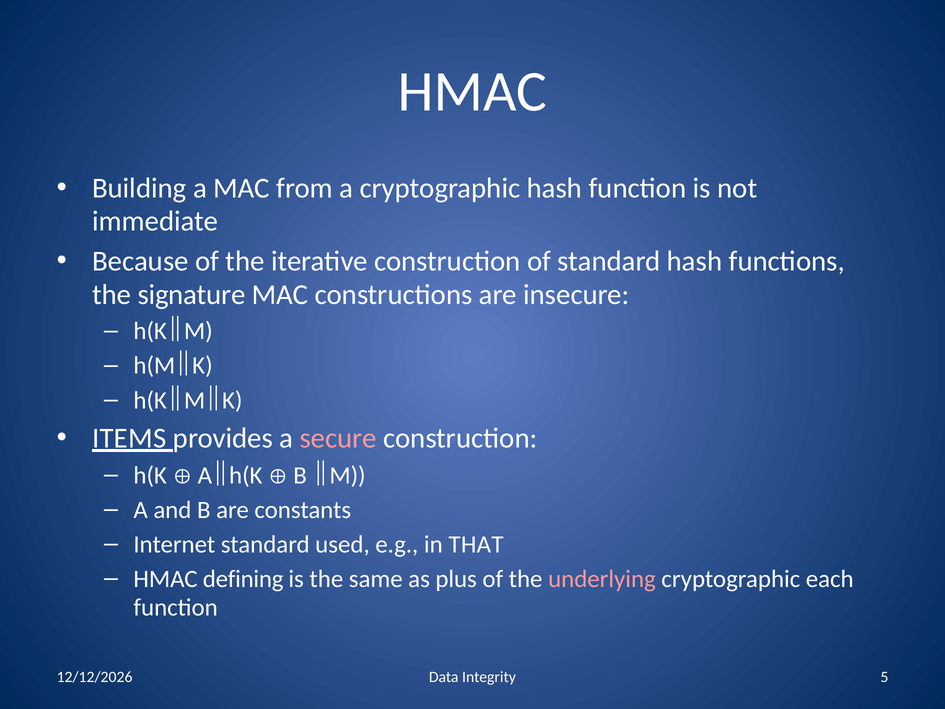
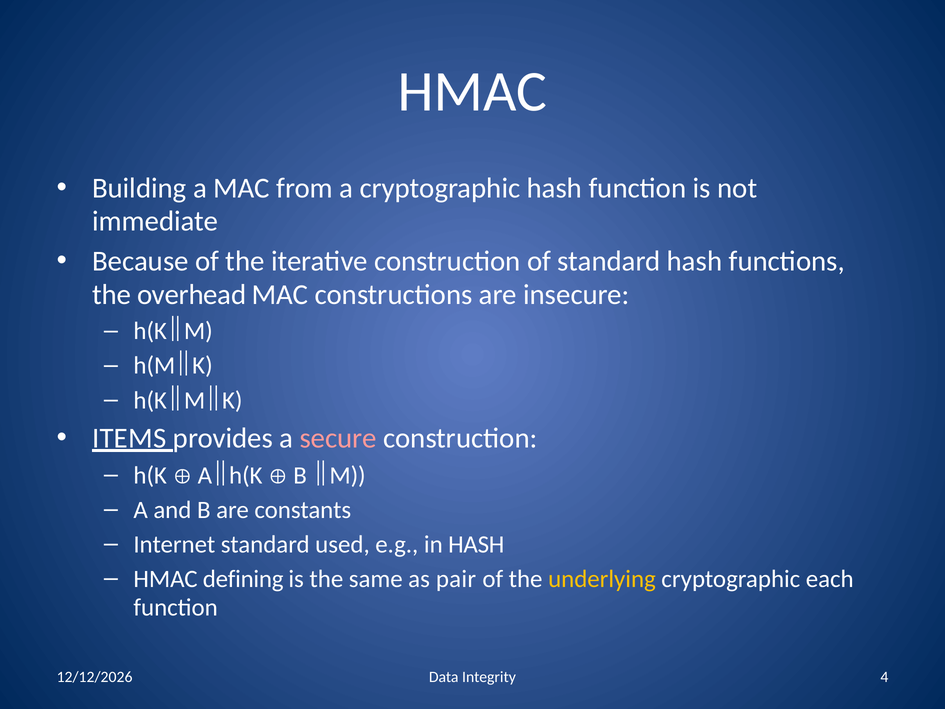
signature: signature -> overhead (192, 294)
in THAT: THAT -> HASH (476, 544)
plus: plus -> pair (456, 579)
underlying colour: pink -> yellow (602, 579)
5: 5 -> 4 (884, 677)
